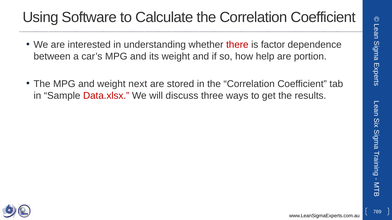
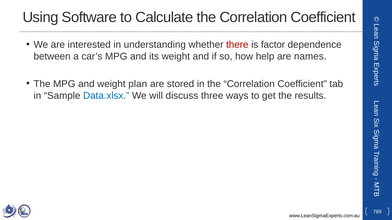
portion: portion -> names (310, 57)
next: next -> plan (138, 84)
Data.xlsx colour: red -> blue (106, 96)
